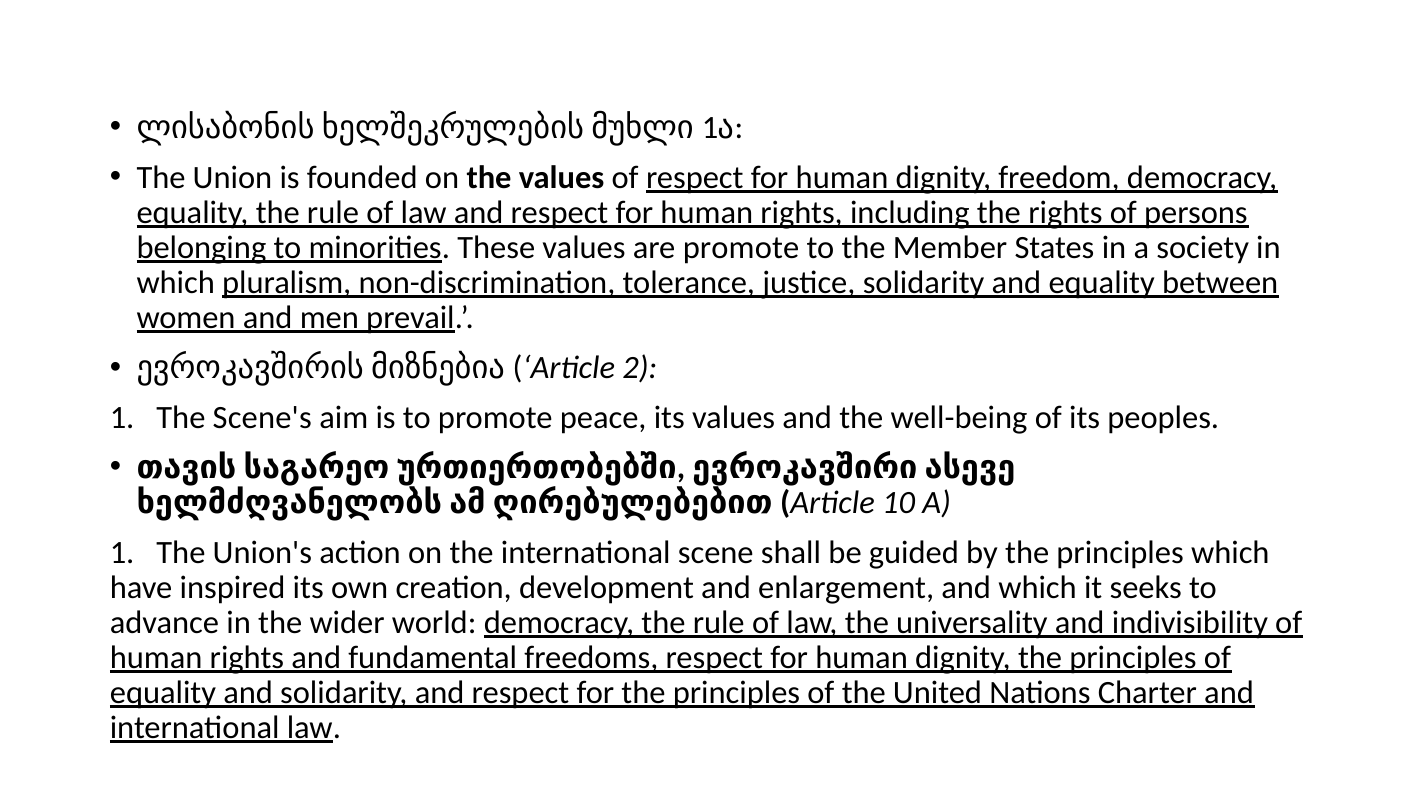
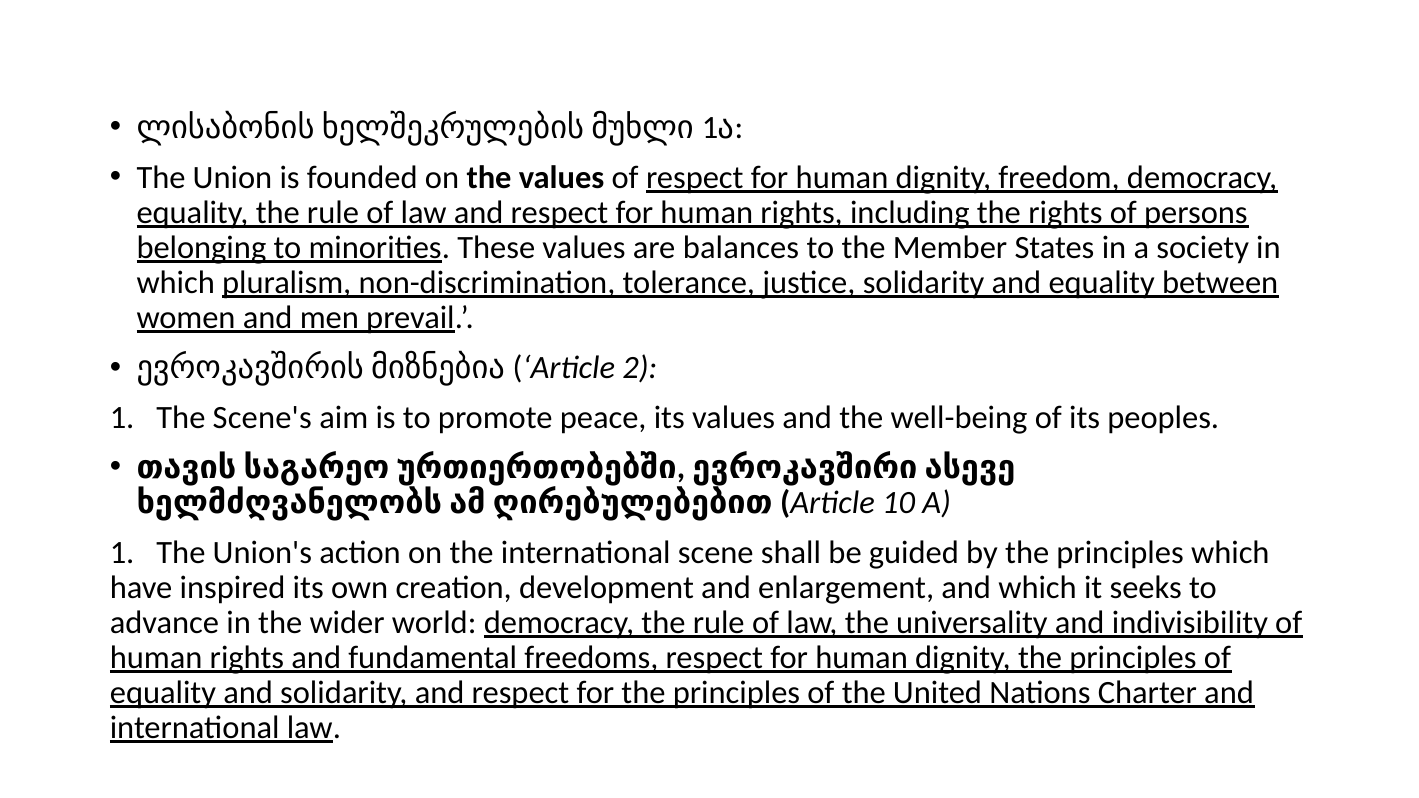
are promote: promote -> balances (741, 248)
